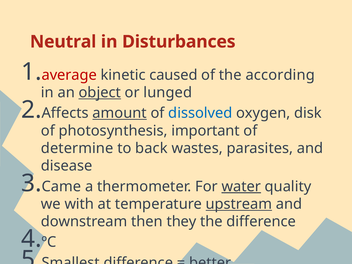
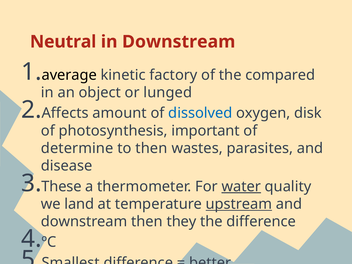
in Disturbances: Disturbances -> Downstream (179, 42)
average colour: red -> black (69, 75)
caused: caused -> factory (173, 75)
according: according -> compared (280, 75)
object underline: present -> none (100, 93)
amount underline: present -> none (120, 113)
to back: back -> then (151, 148)
Came: Came -> These (61, 186)
with: with -> land (79, 204)
